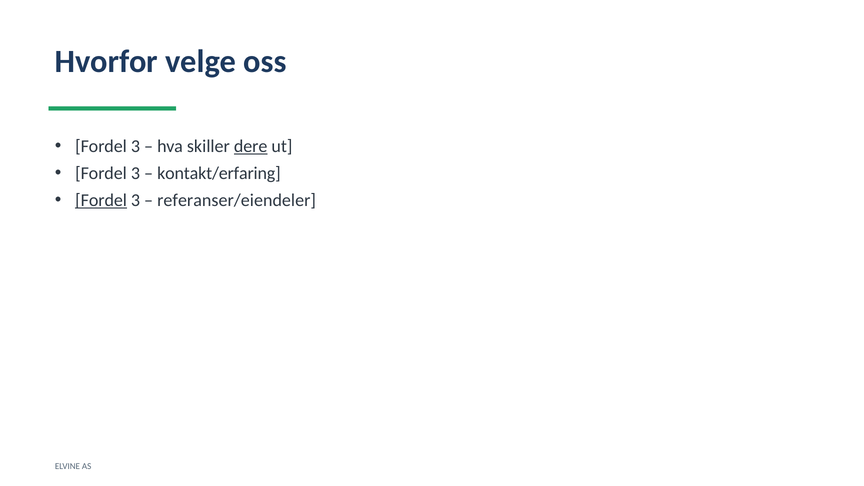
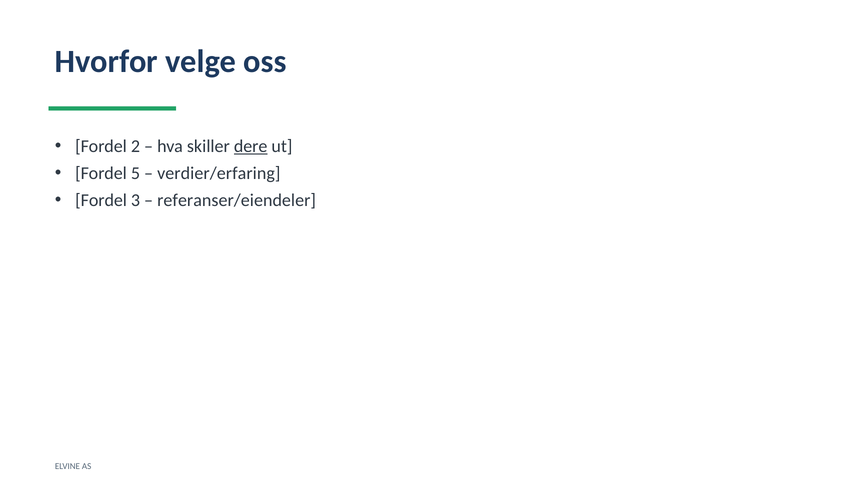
3: 3 -> 2 (135, 146)
3: 3 -> 5 (135, 173)
kontakt/erfaring: kontakt/erfaring -> verdier/erfaring (219, 173)
Fordel underline: present -> none (101, 200)
